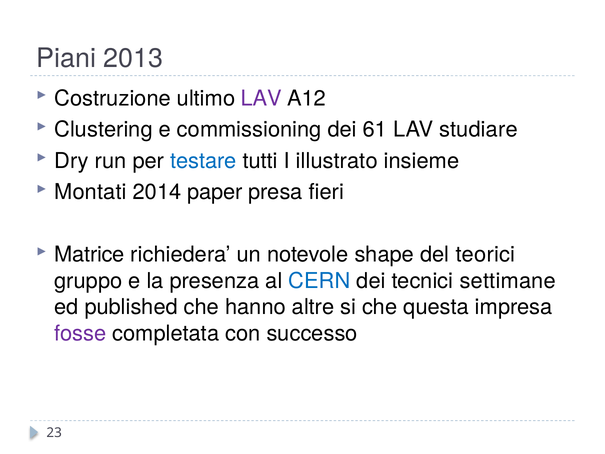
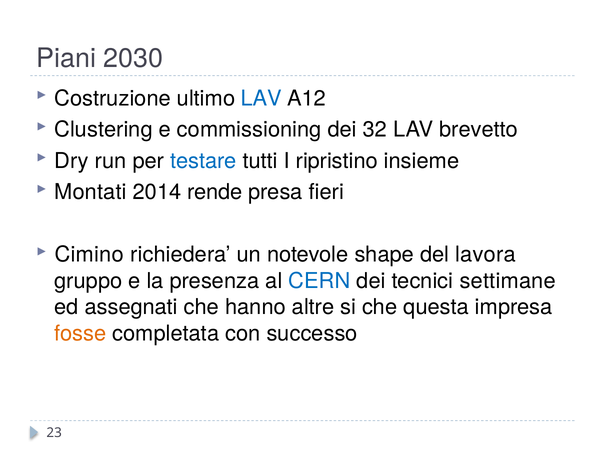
2013: 2013 -> 2030 (133, 58)
LAV colour: purple -> blue (261, 98)
61: 61 -> 32 (375, 130)
studiare: studiare -> brevetto (479, 130)
illustrato: illustrato -> ripristino (337, 161)
paper: paper -> rende (215, 192)
Matrice: Matrice -> Cimino (89, 255)
teorici: teorici -> lavora (485, 255)
published: published -> assegnati (131, 307)
fosse colour: purple -> orange (80, 333)
